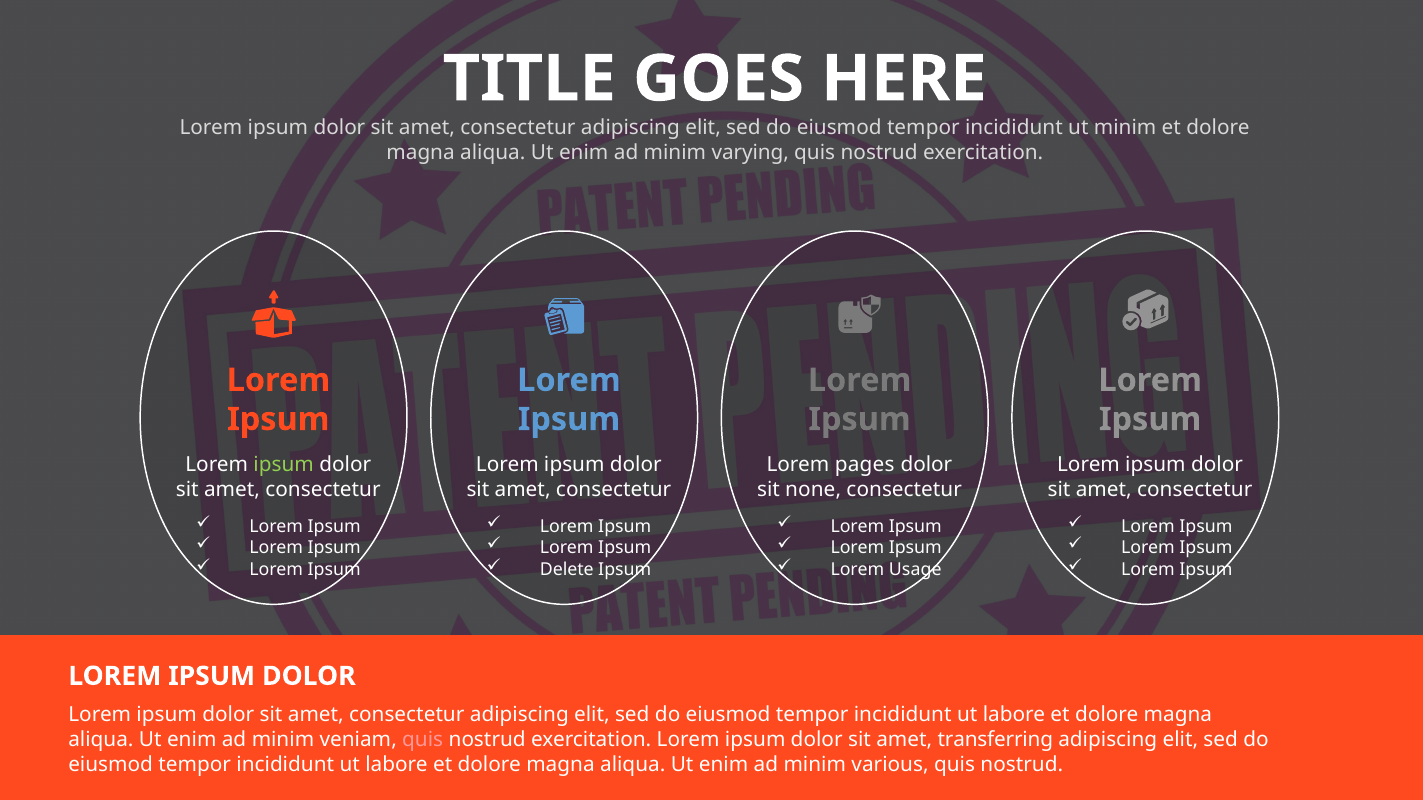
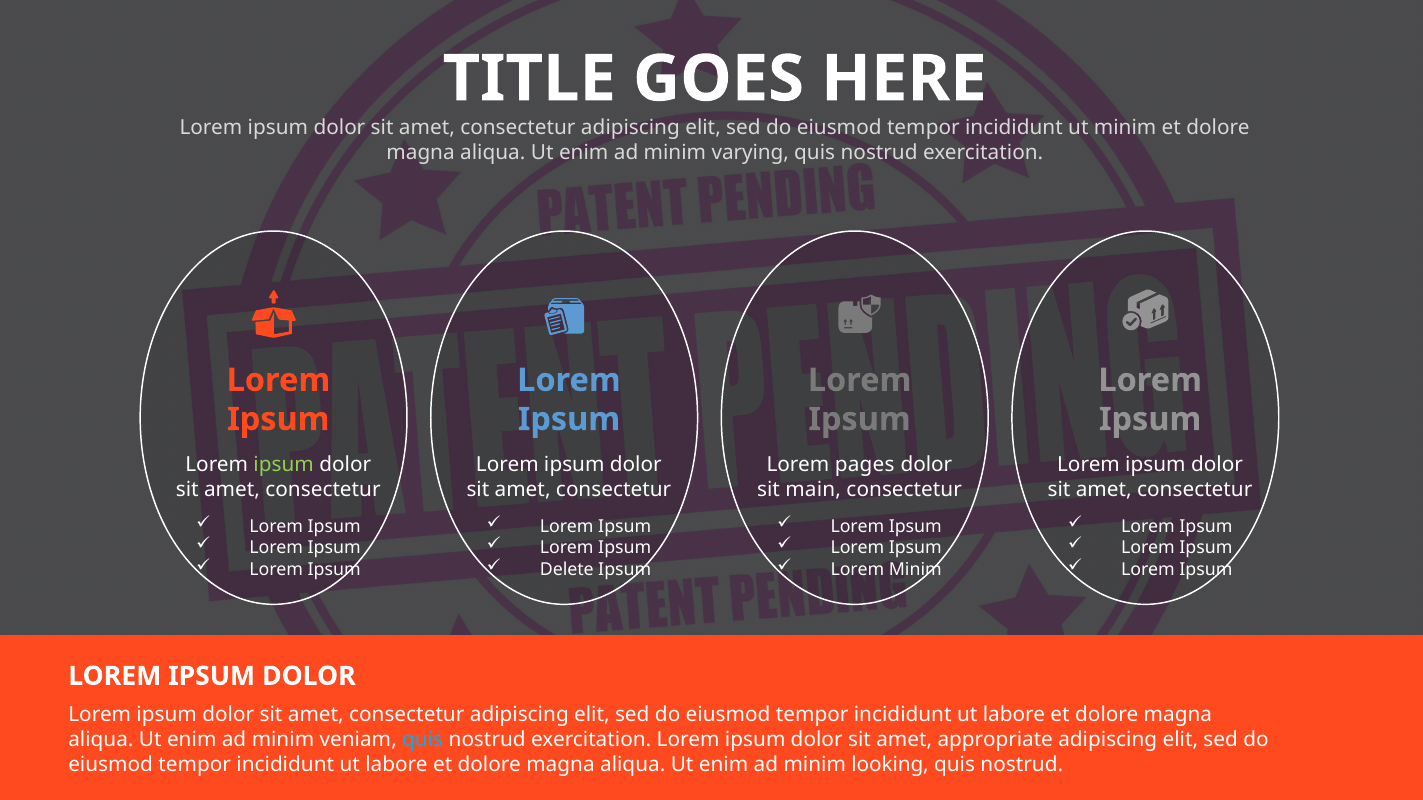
none: none -> main (813, 490)
Lorem Usage: Usage -> Minim (915, 570)
quis colour: pink -> light blue (423, 740)
transferring: transferring -> appropriate (995, 740)
various: various -> looking (890, 765)
